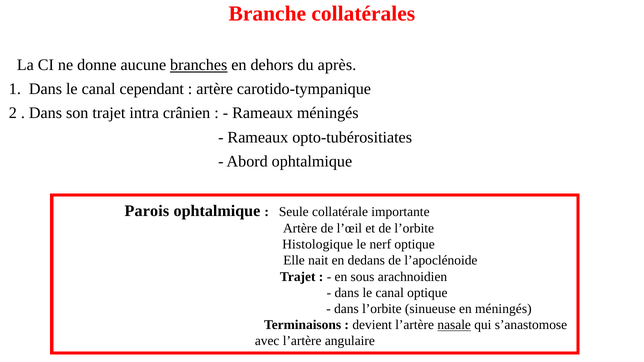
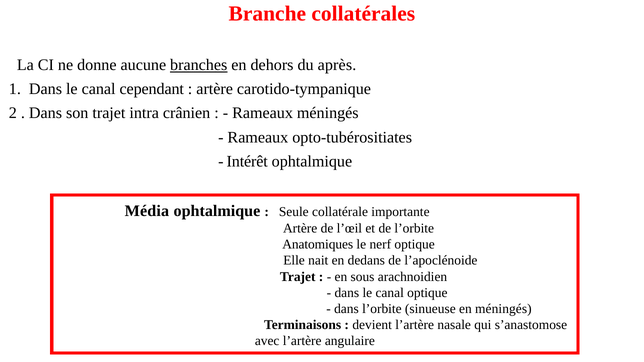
Abord: Abord -> Intérêt (247, 161)
Parois: Parois -> Média (147, 211)
Histologique: Histologique -> Anatomiques (318, 245)
nasale underline: present -> none (454, 325)
